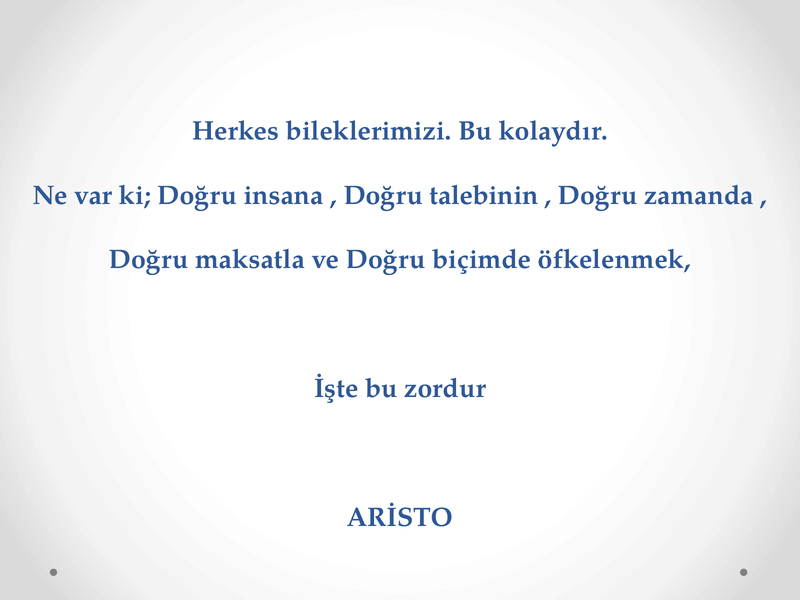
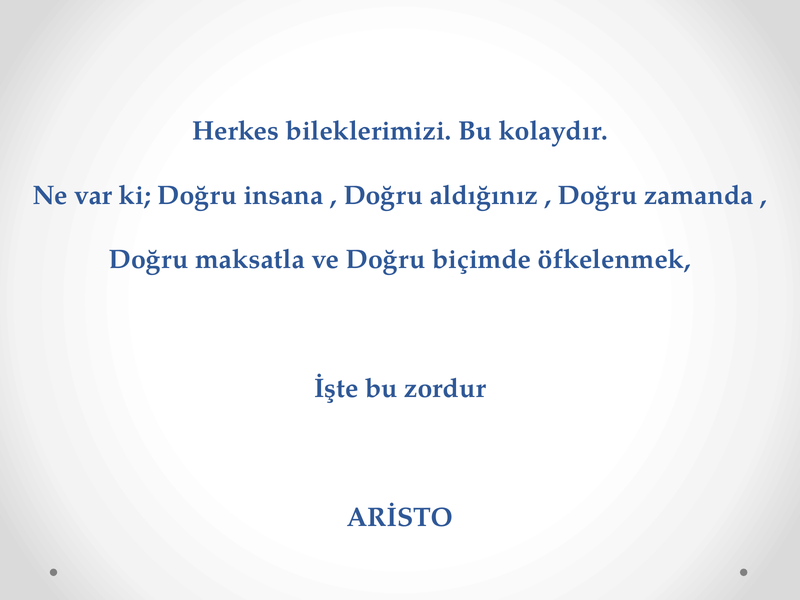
talebinin: talebinin -> aldığınız (484, 195)
